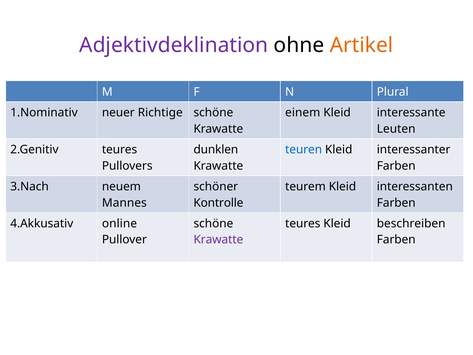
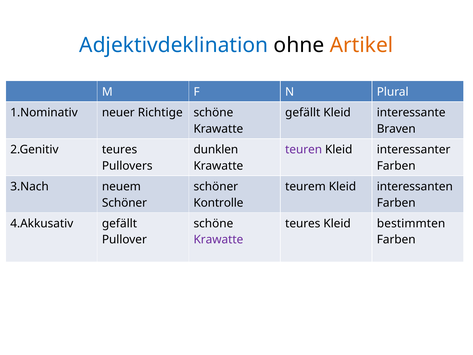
Adjektivdeklination colour: purple -> blue (174, 45)
einem: einem -> gefällt (303, 113)
Leuten: Leuten -> Braven (396, 129)
teuren colour: blue -> purple (304, 150)
Mannes: Mannes -> Schöner (124, 203)
4.Akkusativ online: online -> gefällt (120, 223)
beschreiben: beschreiben -> bestimmten (411, 223)
